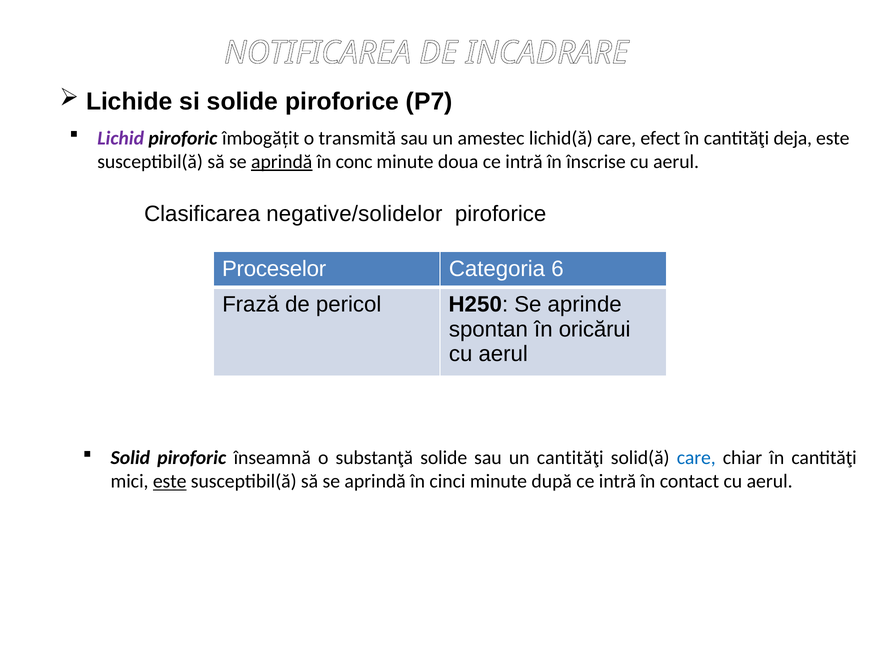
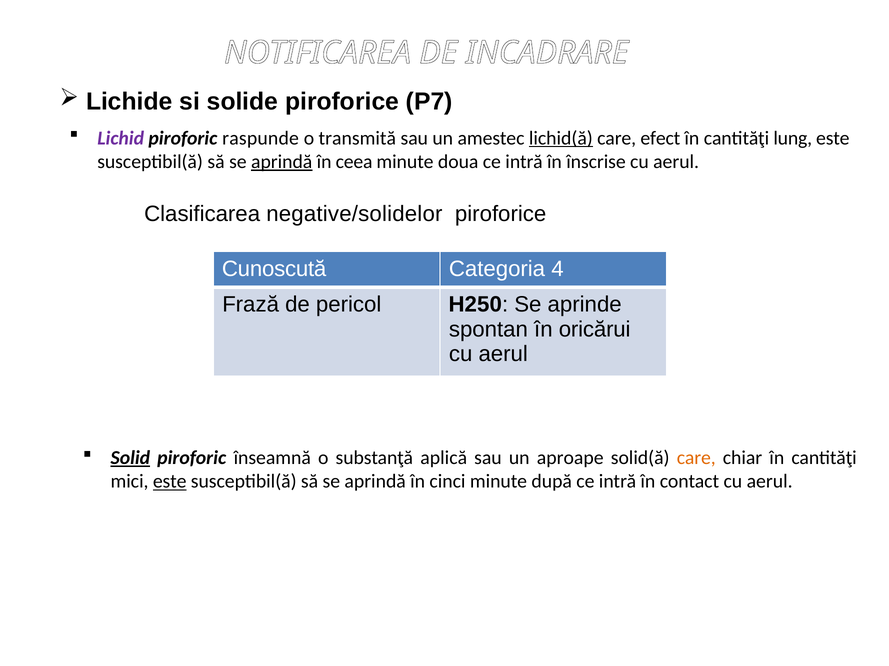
îmbogățit: îmbogățit -> raspunde (261, 138)
lichid(ă underline: none -> present (561, 138)
deja: deja -> lung (793, 138)
conc: conc -> ceea (354, 162)
Proceselor: Proceselor -> Cunoscută (274, 269)
6: 6 -> 4 (558, 269)
Solid underline: none -> present (130, 458)
substanţă solide: solide -> aplică (444, 458)
un cantităţi: cantităţi -> aproape (570, 458)
care colour: blue -> orange (696, 458)
